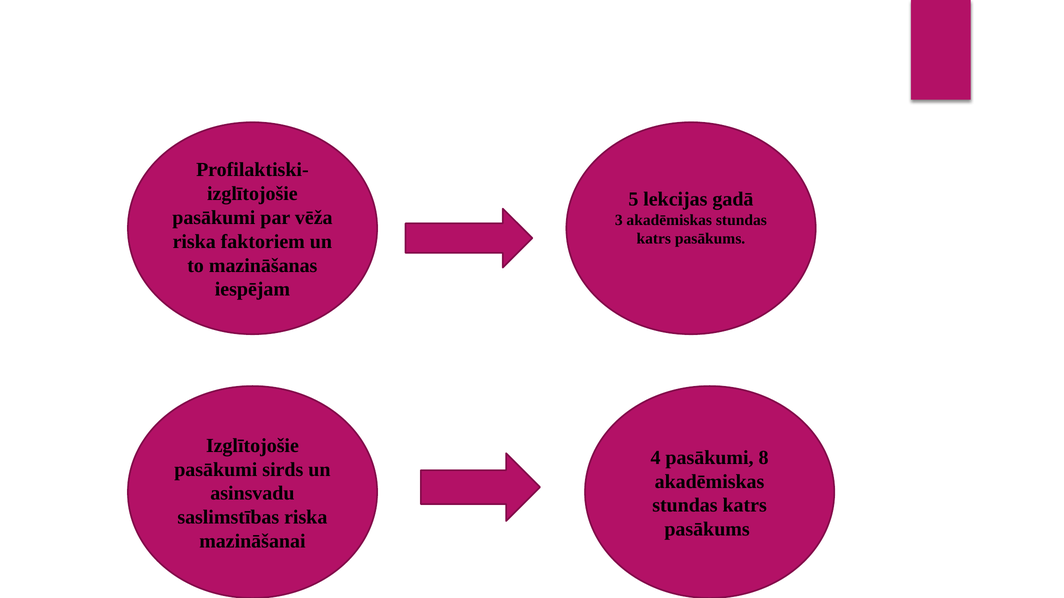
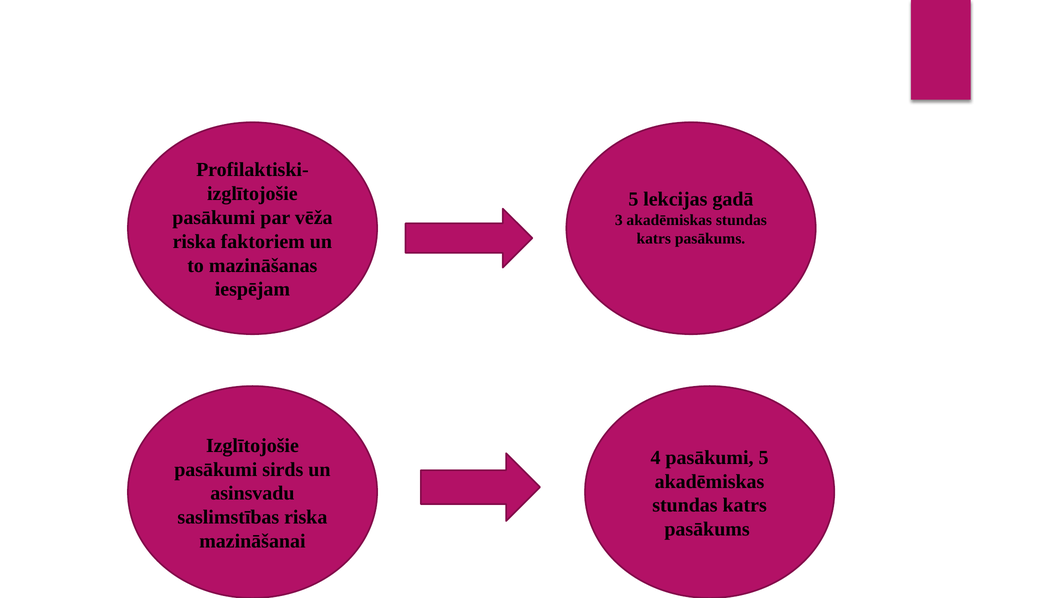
pasākumi 8: 8 -> 5 (764, 458)
